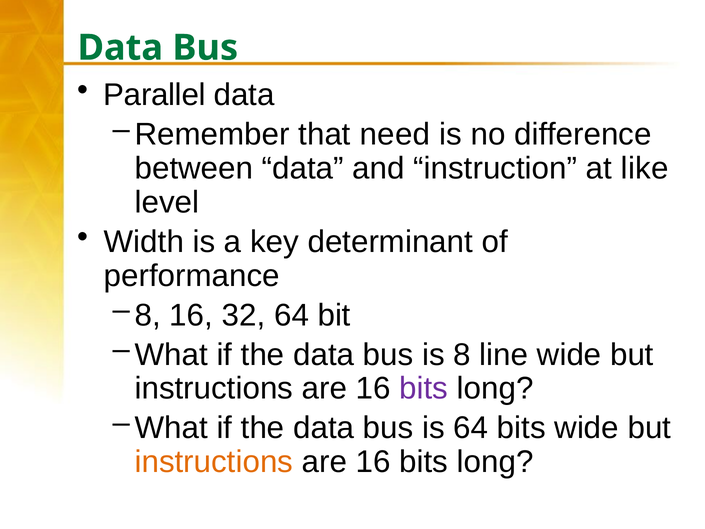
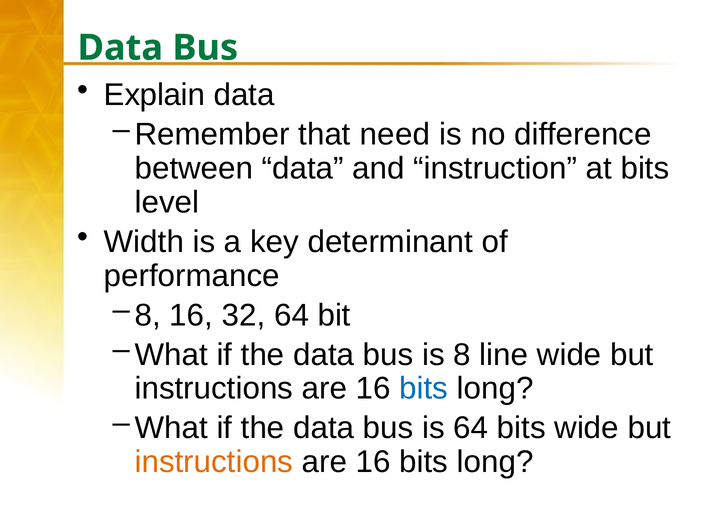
Parallel: Parallel -> Explain (154, 95)
at like: like -> bits (645, 168)
bits colour: purple -> blue (424, 388)
